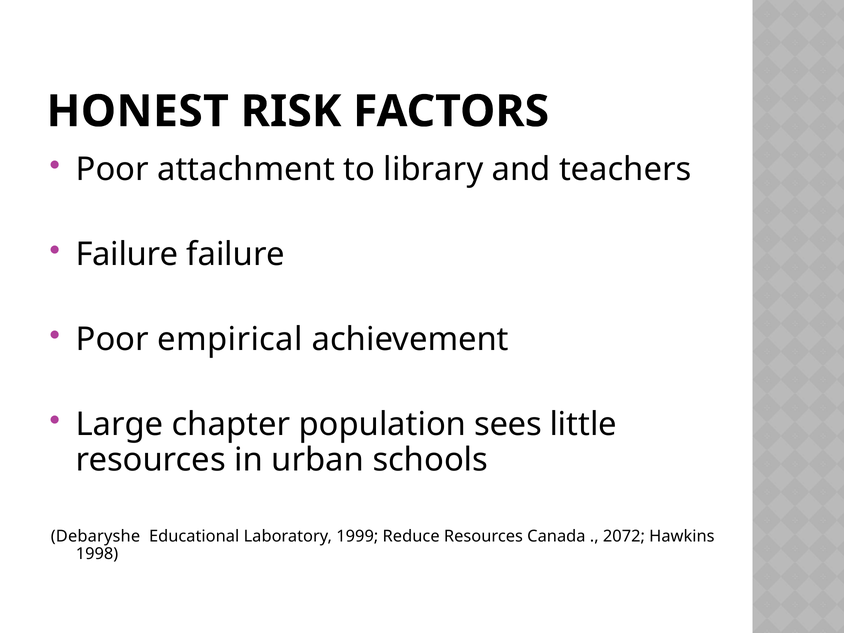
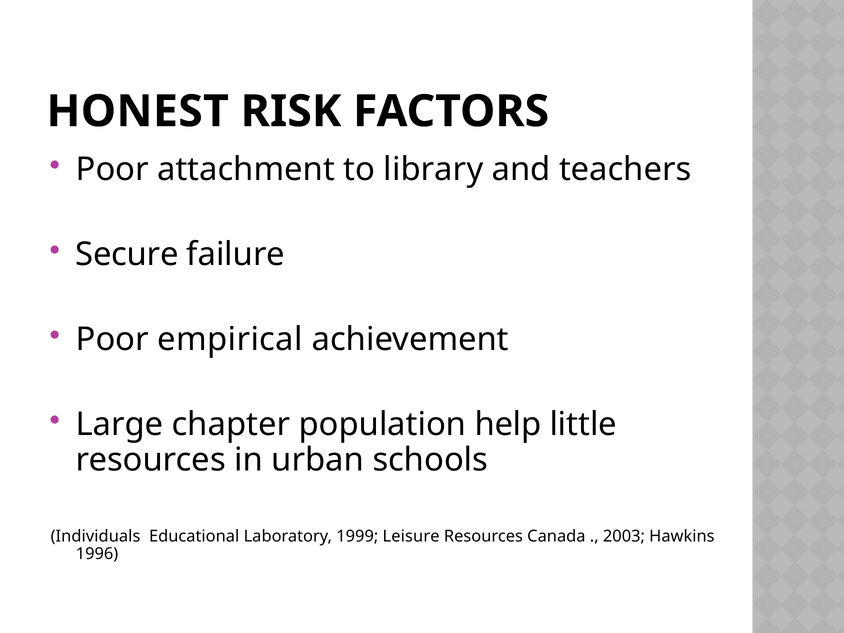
Failure: Failure -> Secure (127, 254)
sees: sees -> help (508, 424)
Debaryshe: Debaryshe -> Individuals (96, 536)
Reduce: Reduce -> Leisure (411, 536)
2072: 2072 -> 2003 (624, 536)
1998: 1998 -> 1996 (97, 554)
